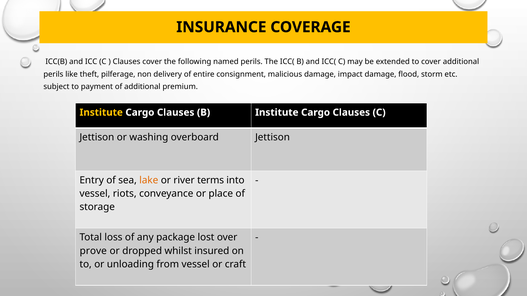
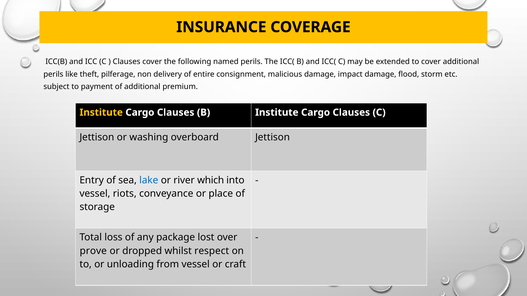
lake colour: orange -> blue (149, 180)
terms: terms -> which (211, 180)
insured: insured -> respect (212, 251)
